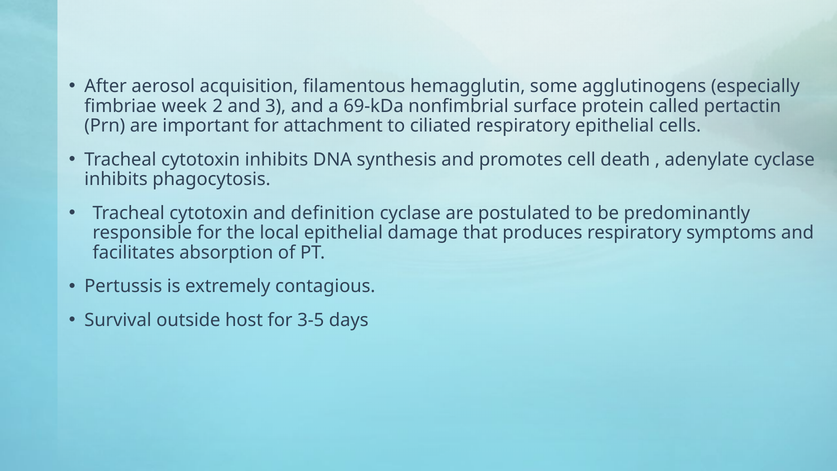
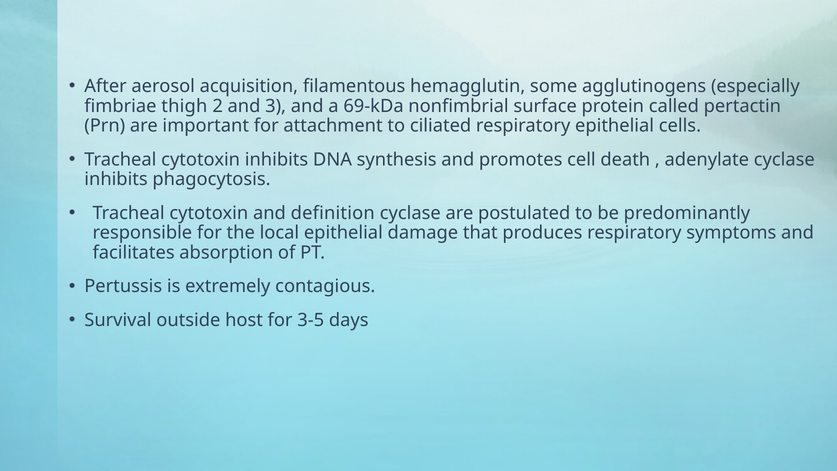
week: week -> thigh (184, 106)
